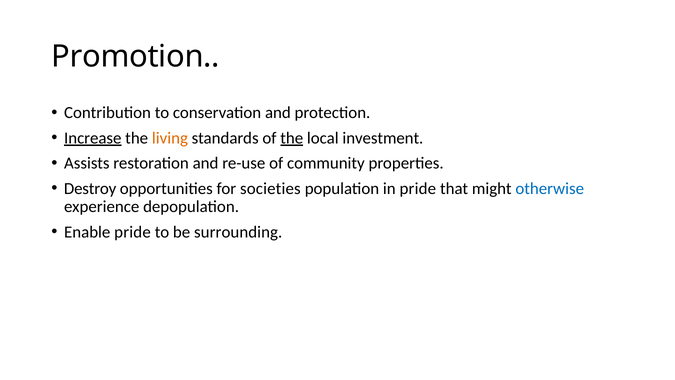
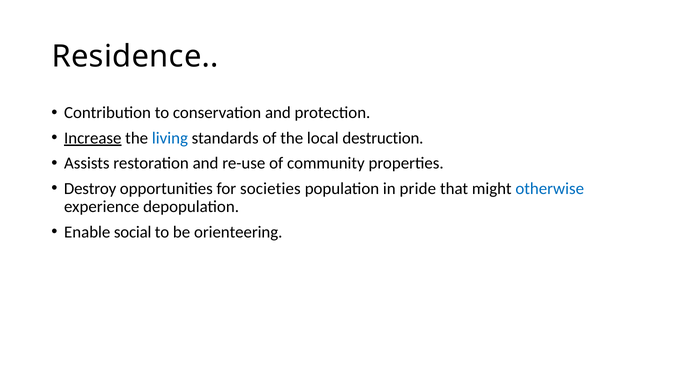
Promotion: Promotion -> Residence (135, 57)
living colour: orange -> blue (170, 138)
the underline: present -> none (292, 138)
investment: investment -> destruction (383, 138)
Enable pride: pride -> social (133, 232)
surrounding: surrounding -> orienteering (238, 232)
